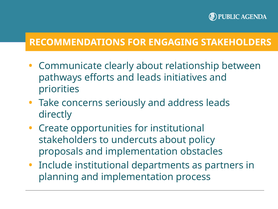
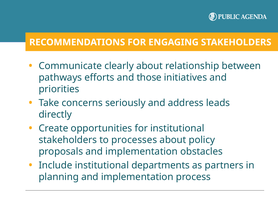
and leads: leads -> those (149, 77)
undercuts: undercuts -> processes (134, 140)
